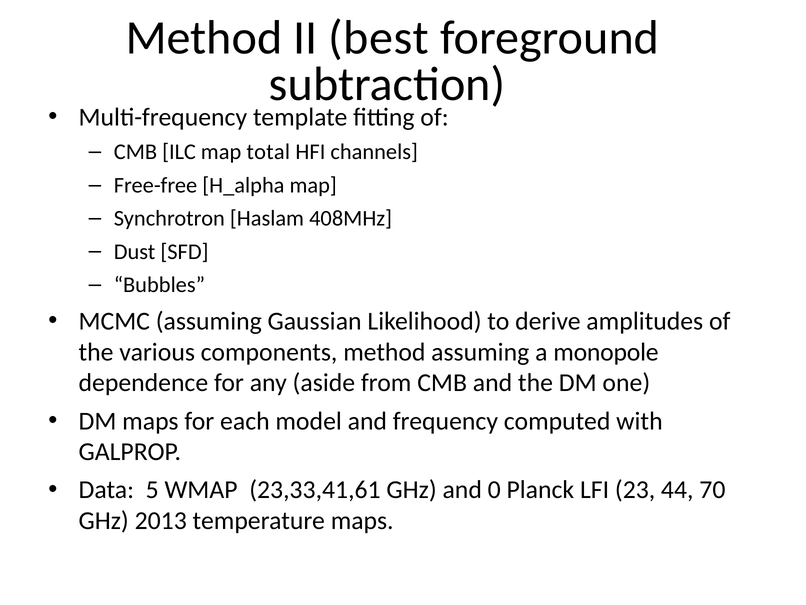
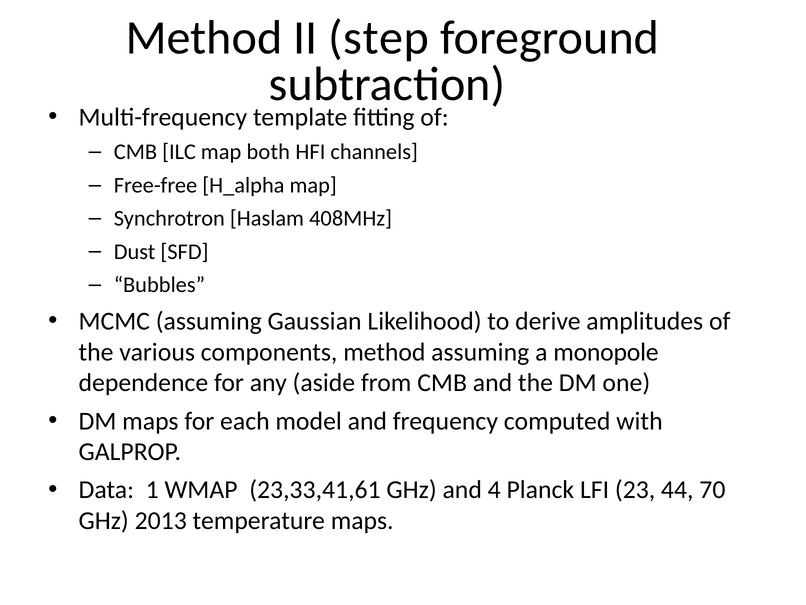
best: best -> step (379, 38)
total: total -> both (268, 152)
5: 5 -> 1 (152, 490)
0: 0 -> 4 (494, 490)
